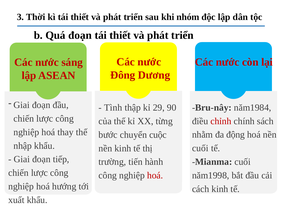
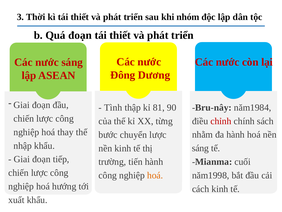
29: 29 -> 81 (159, 107)
đa động: động -> hành (236, 134)
chuyển cuộc: cuộc -> lược (158, 134)
cuối: cuối -> sáng (200, 148)
hoá colour: red -> orange (155, 175)
